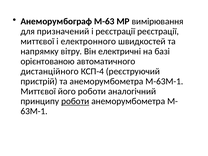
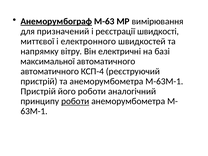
Анеморумбограф underline: none -> present (56, 21)
реєстрації реєстрації: реєстрації -> швидкості (158, 31)
орієнтованою: орієнтованою -> максимальної (48, 61)
дистанційного: дистанційного -> автоматичного (50, 71)
Миттєвої: Миттєвої -> Пристрій (38, 91)
